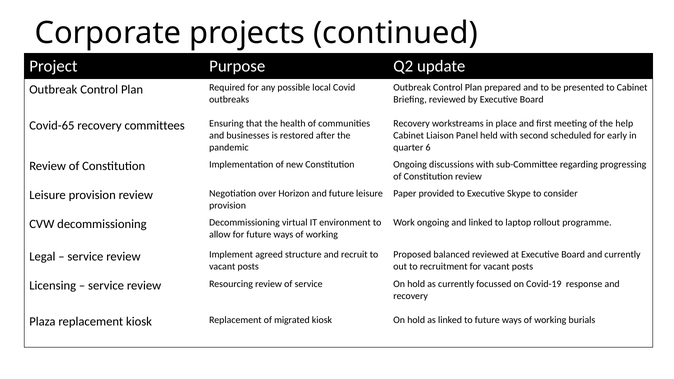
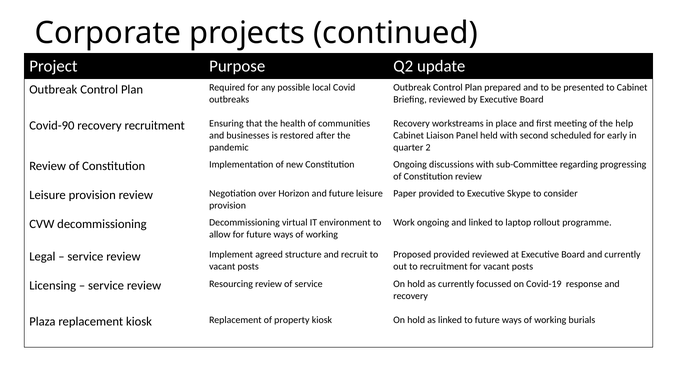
Covid-65: Covid-65 -> Covid-90 (52, 125)
recovery committees: committees -> recruitment (155, 125)
6: 6 -> 2 (428, 148)
Proposed balanced: balanced -> provided (452, 255)
migrated: migrated -> property (292, 320)
